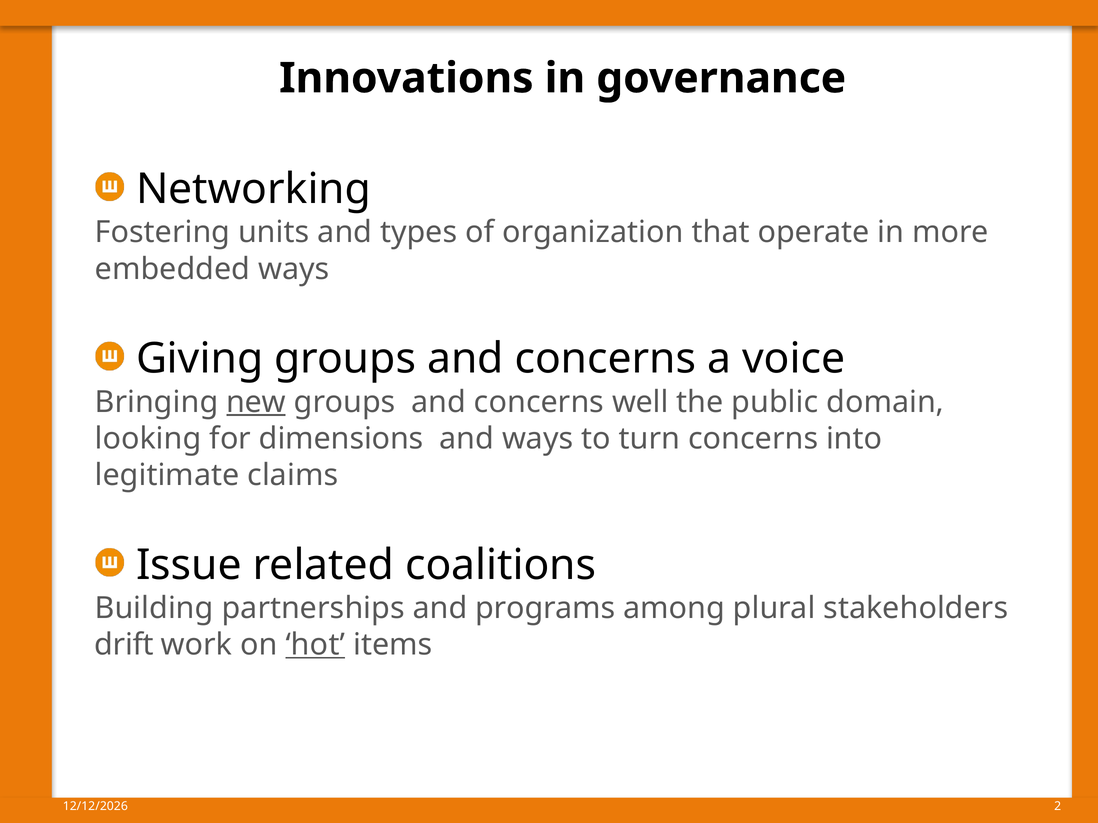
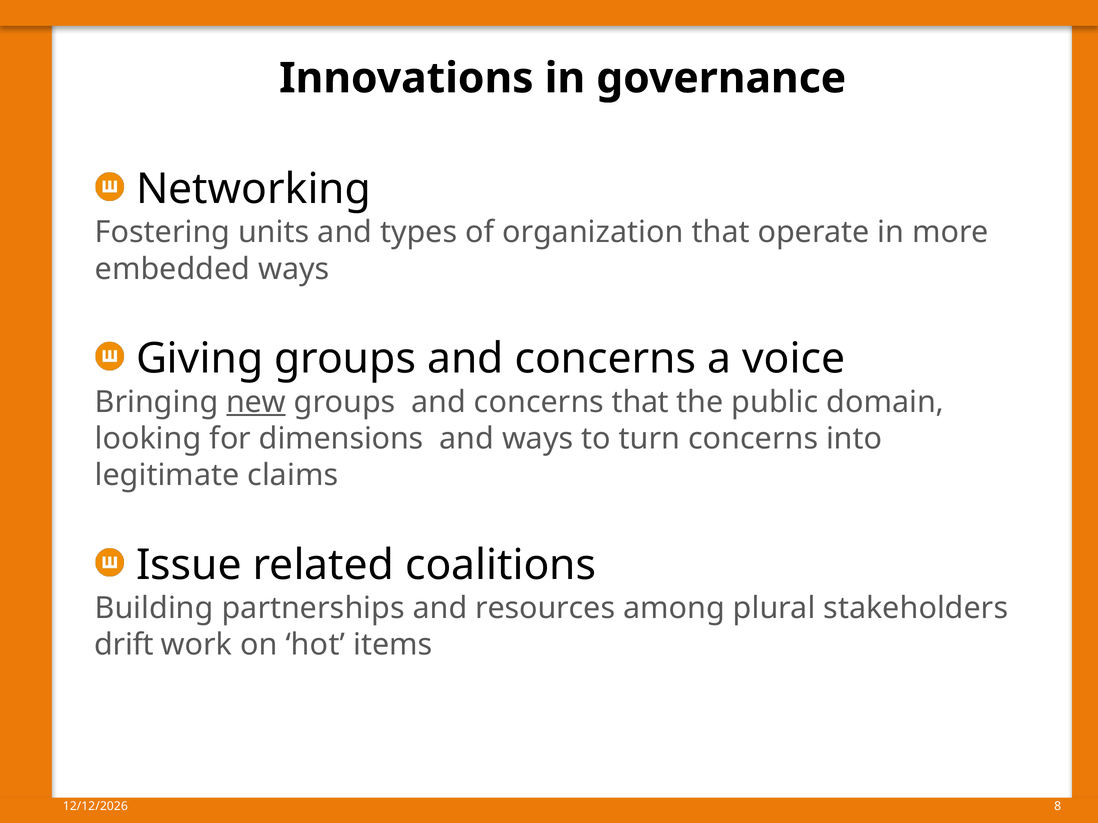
concerns well: well -> that (640, 402)
programs: programs -> resources (545, 608)
hot underline: present -> none (315, 645)
2: 2 -> 8 (1058, 807)
